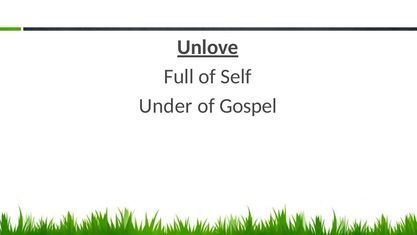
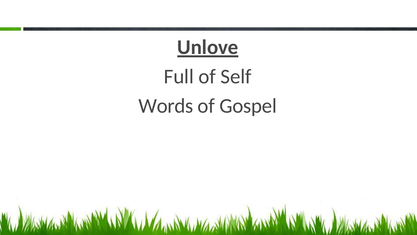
Under: Under -> Words (166, 106)
